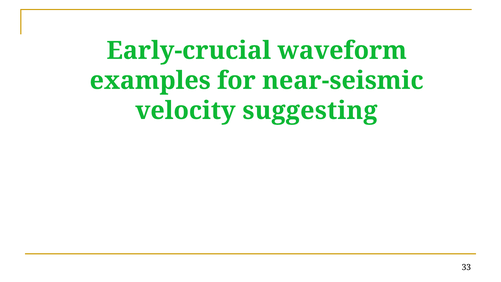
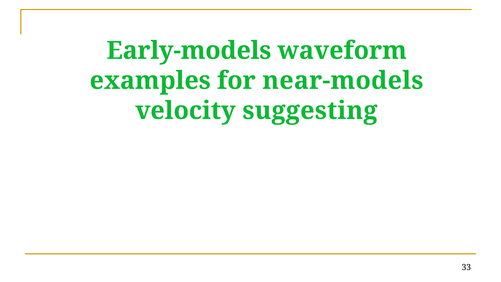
Early-crucial: Early-crucial -> Early-models (189, 51)
near-seismic: near-seismic -> near-models (343, 81)
